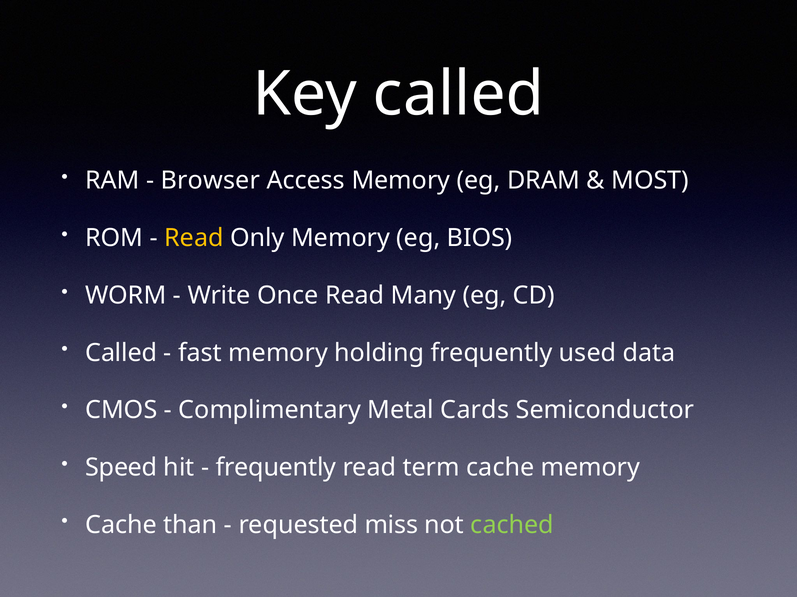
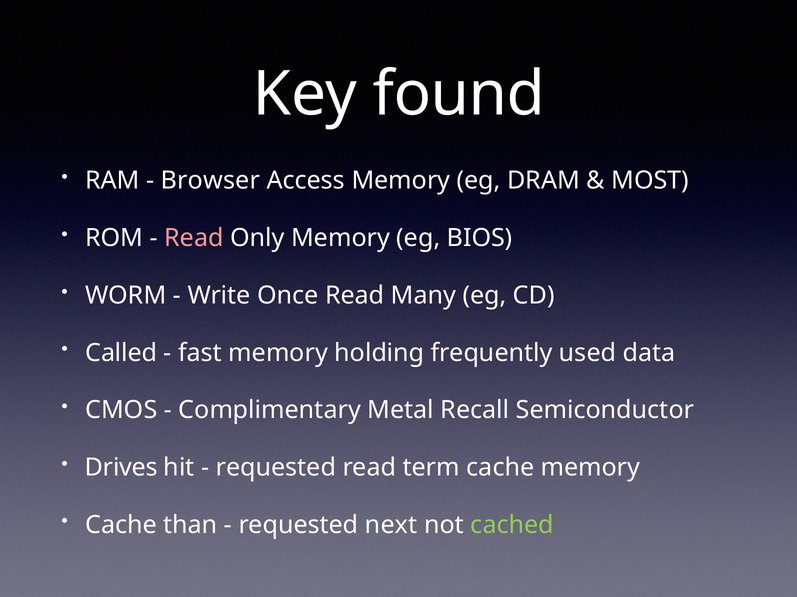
Key called: called -> found (459, 94)
Read colour: yellow -> pink (194, 238)
Cards: Cards -> Recall (475, 411)
Speed: Speed -> Drives (121, 468)
frequently: frequently -> requested (276, 468)
miss: miss -> next (391, 525)
